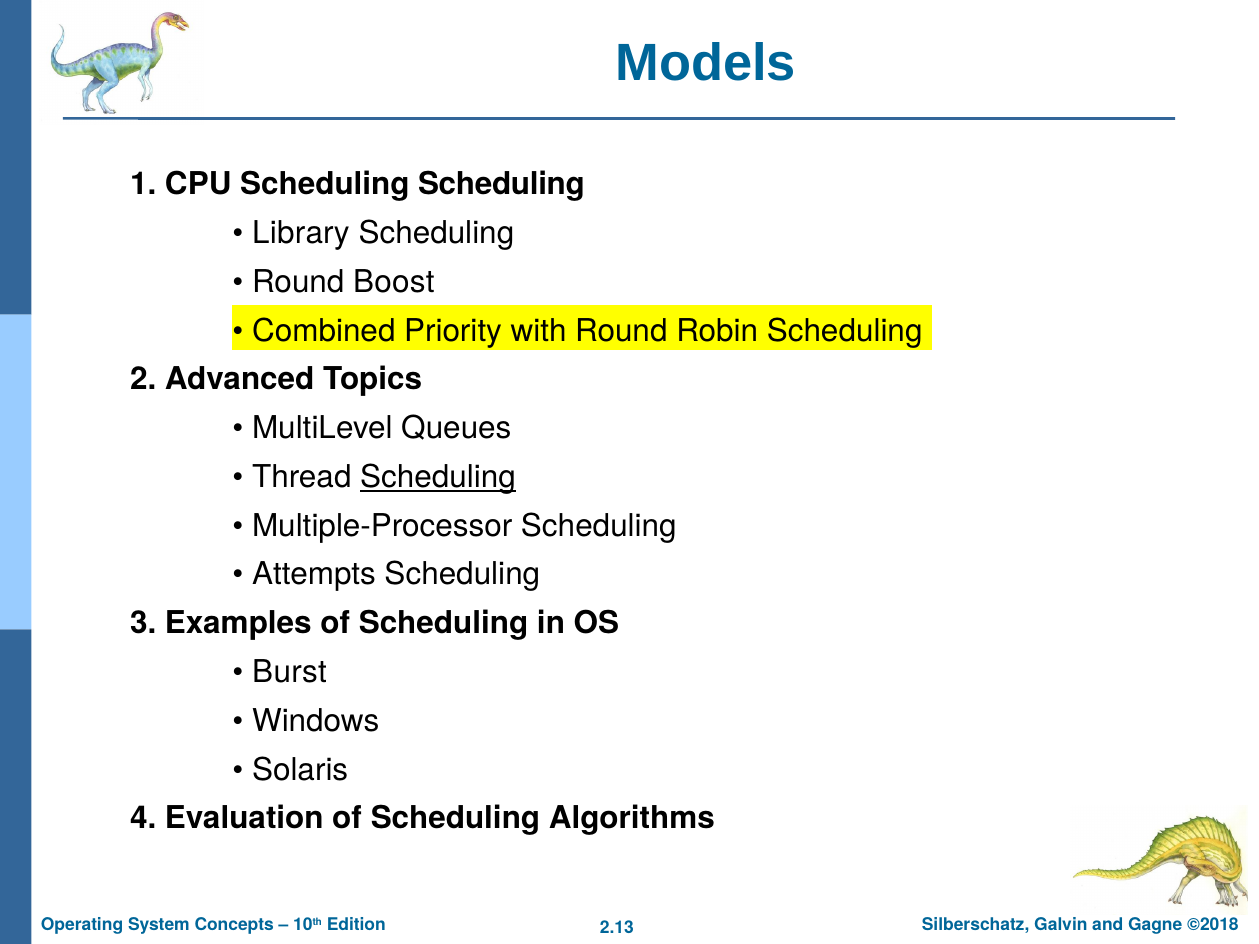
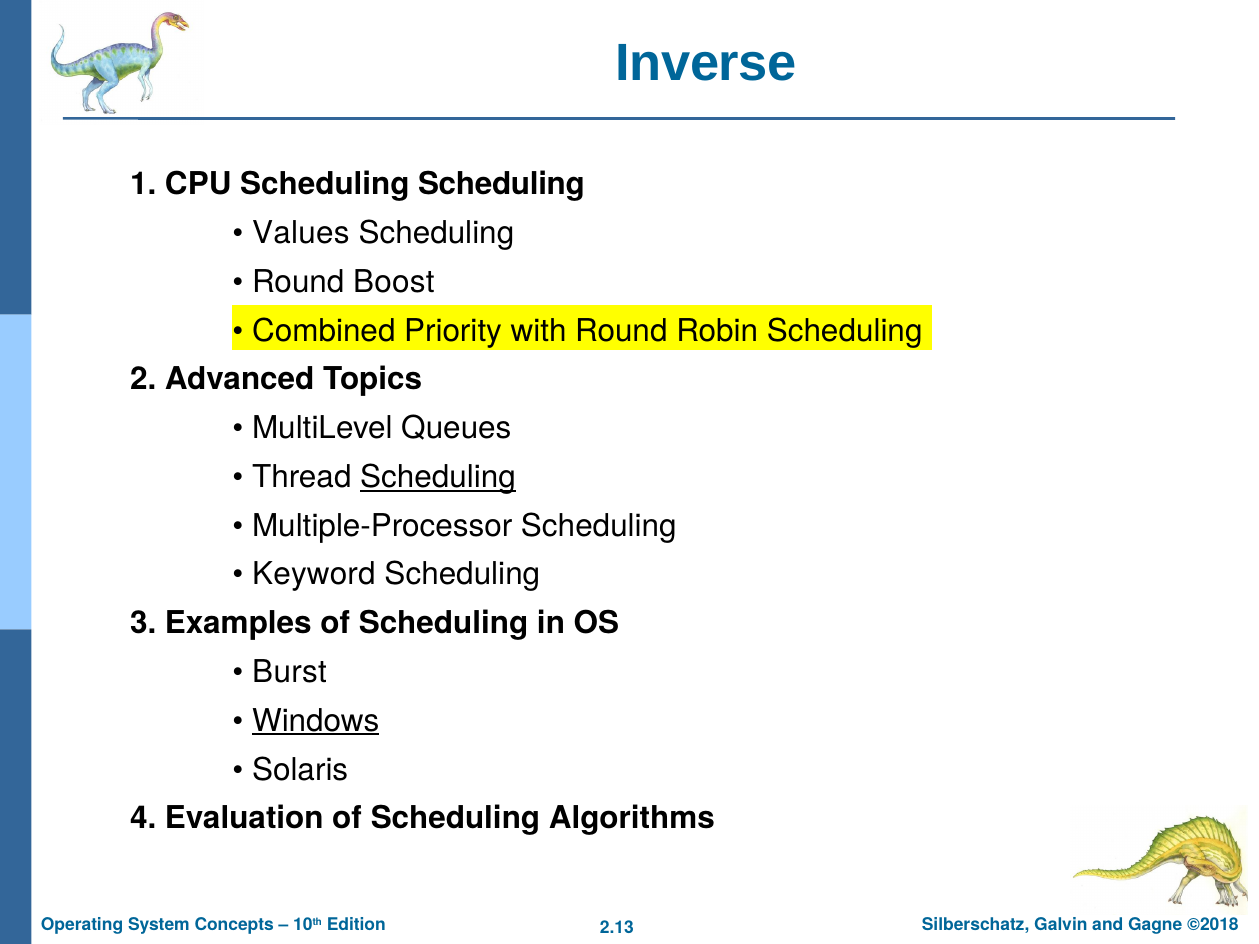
Models: Models -> Inverse (706, 63)
Library: Library -> Values (301, 233)
Attempts: Attempts -> Keyword (314, 575)
Windows underline: none -> present (316, 721)
